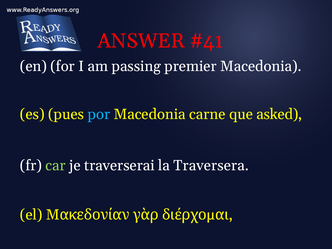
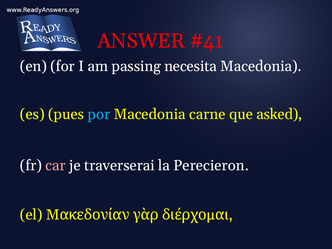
premier: premier -> necesita (191, 66)
car colour: light green -> pink (56, 165)
Traversera: Traversera -> Perecieron (211, 165)
